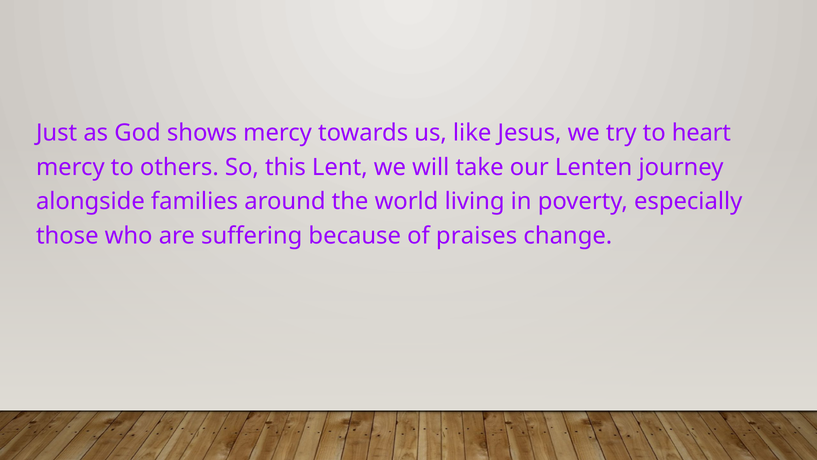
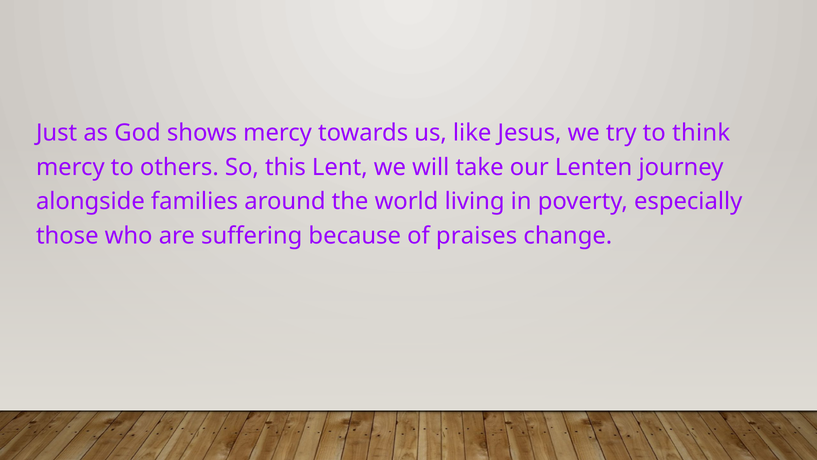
heart: heart -> think (701, 133)
